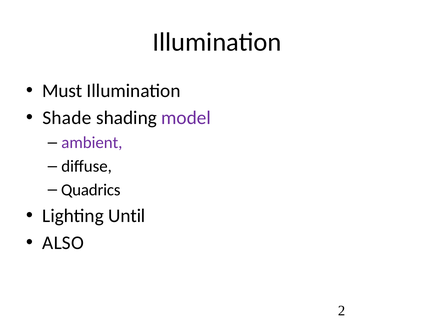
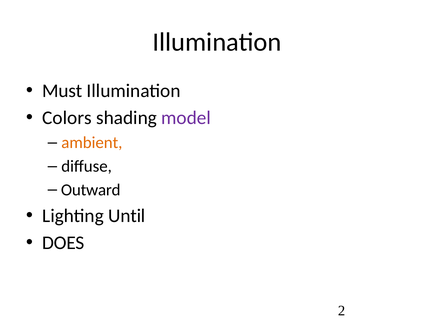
Shade: Shade -> Colors (67, 118)
ambient colour: purple -> orange (92, 143)
Quadrics: Quadrics -> Outward (91, 190)
ALSO: ALSO -> DOES (63, 243)
